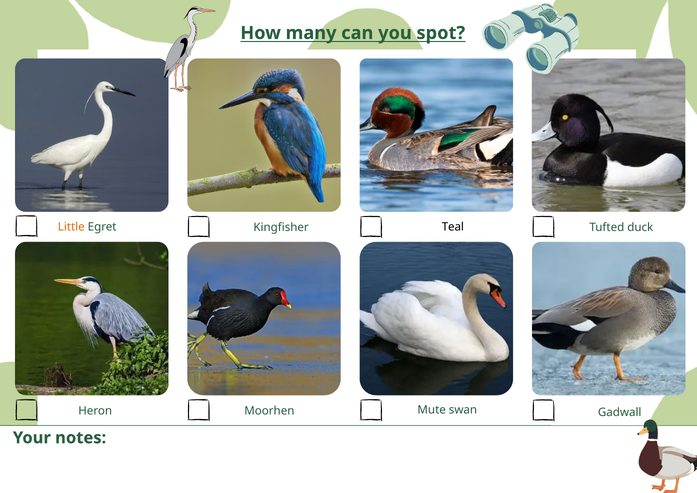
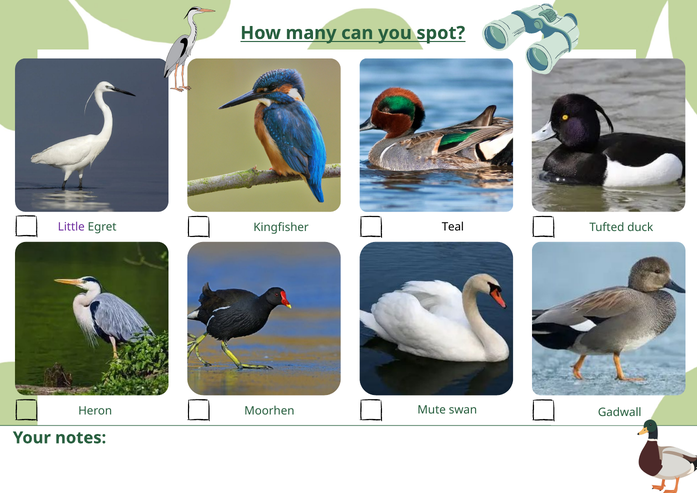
Little colour: orange -> purple (71, 227)
